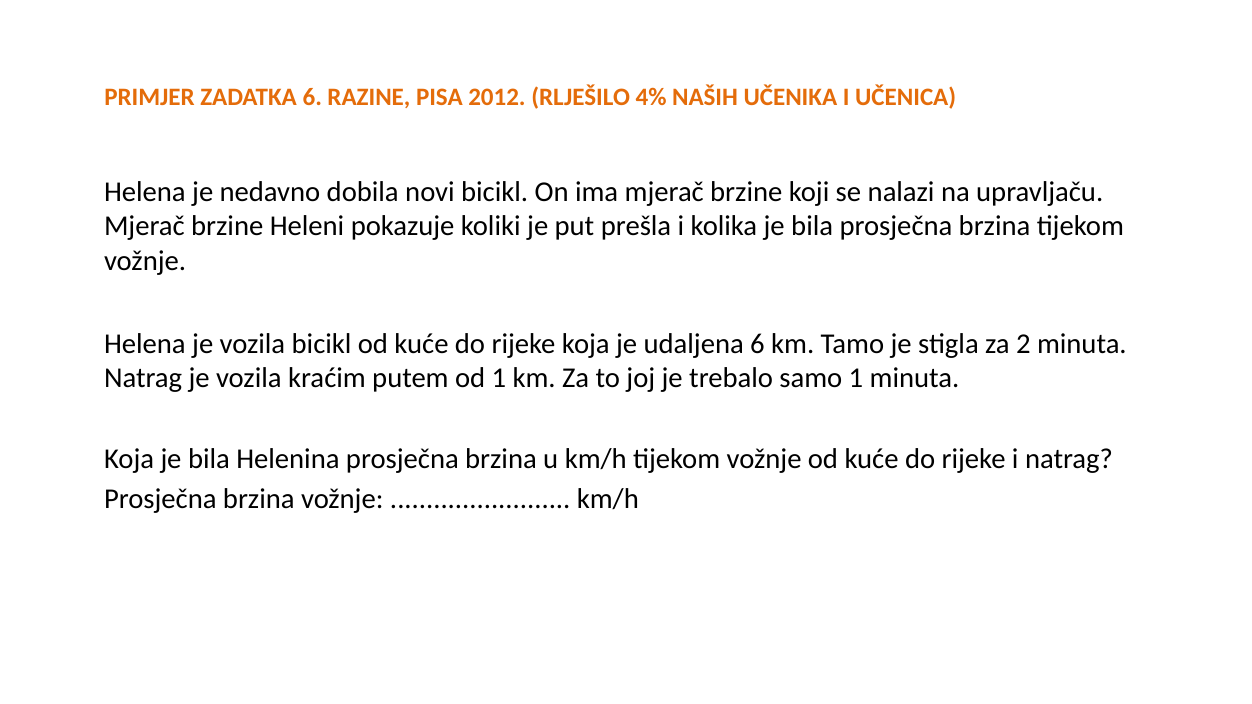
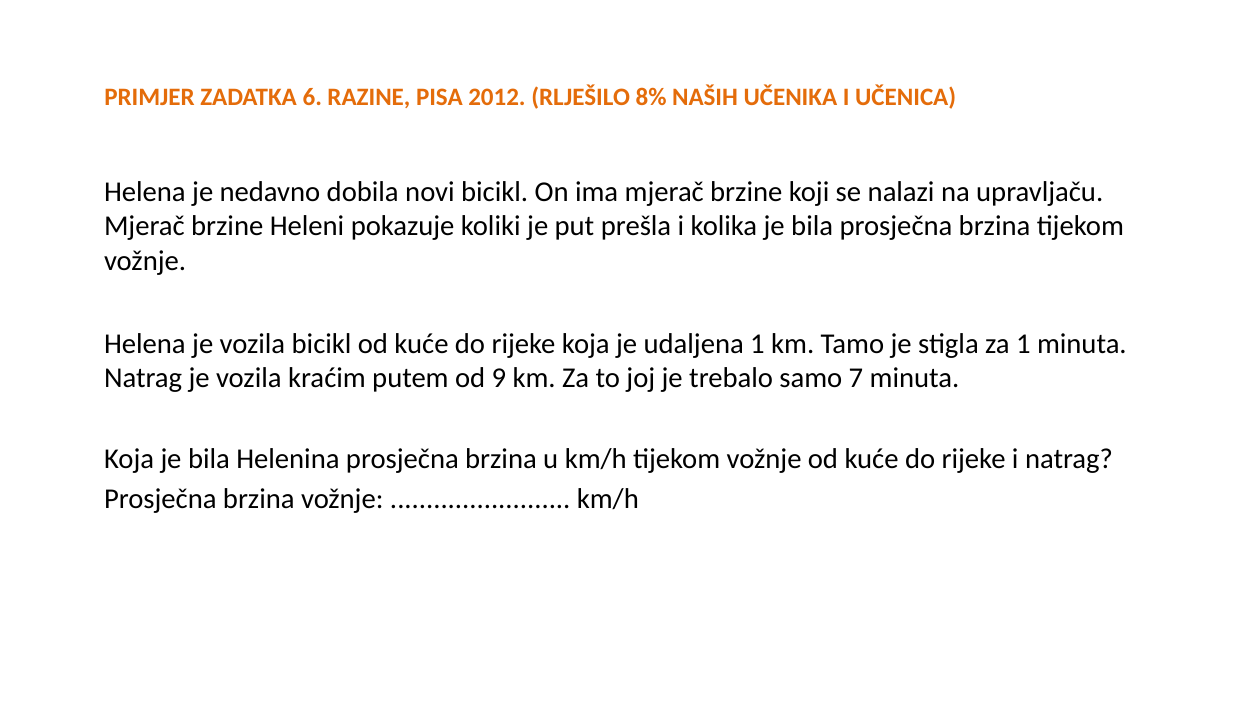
4%: 4% -> 8% (651, 97)
udaljena 6: 6 -> 1 (757, 344)
za 2: 2 -> 1 (1023, 344)
od 1: 1 -> 9 (499, 379)
samo 1: 1 -> 7 (856, 379)
